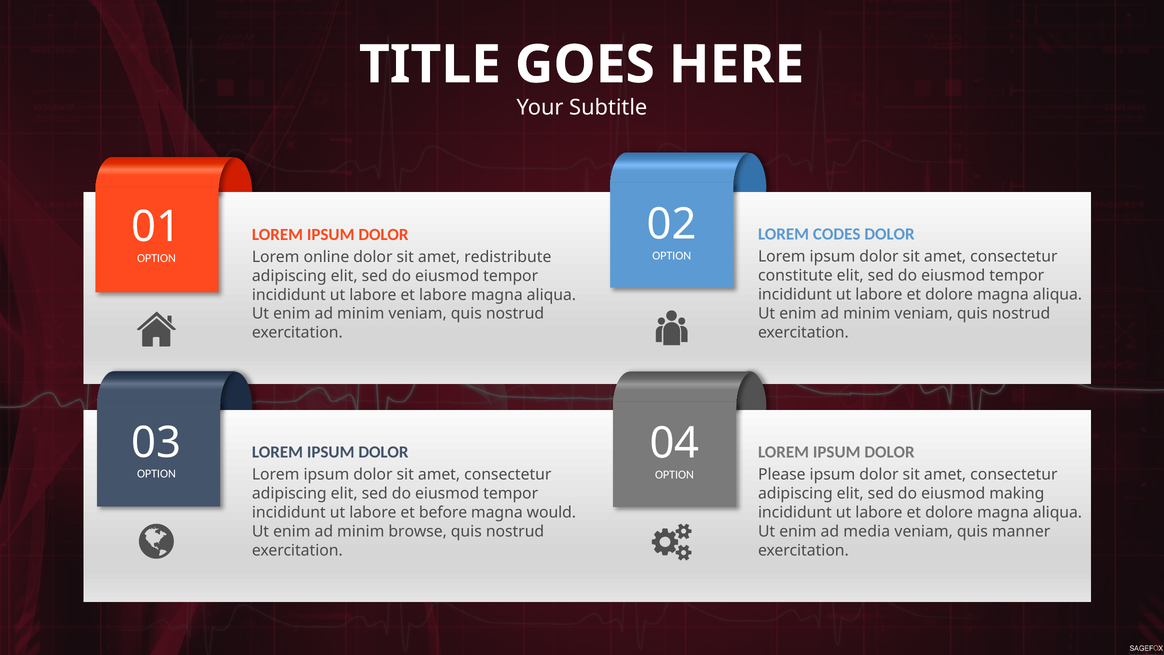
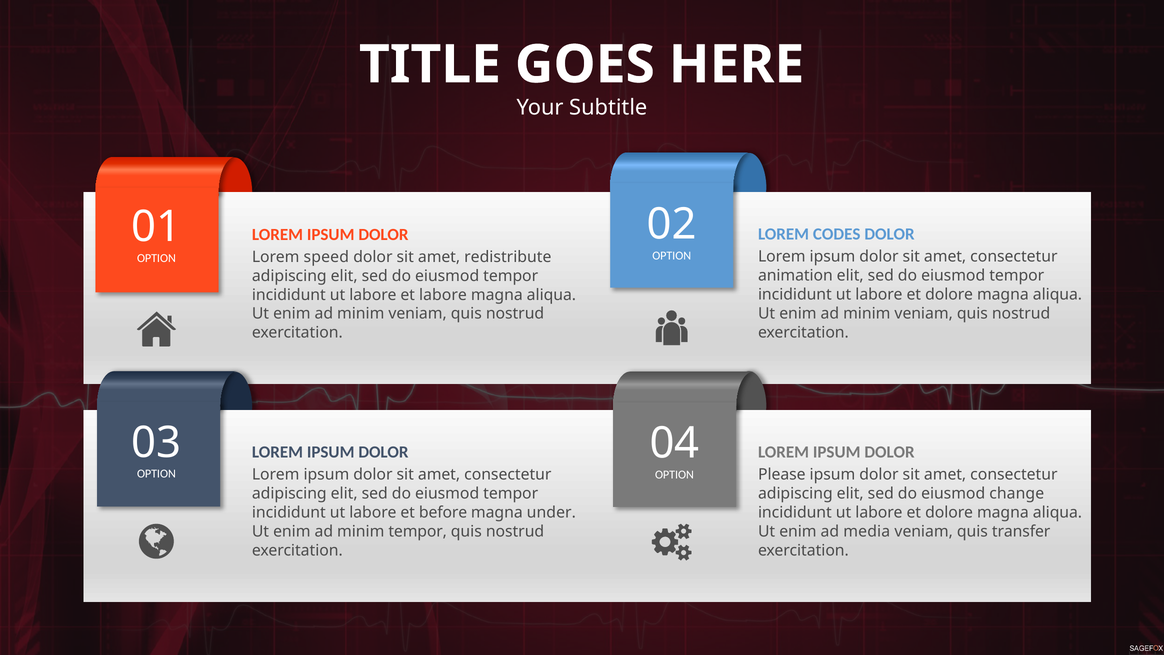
online: online -> speed (326, 257)
constitute: constitute -> animation (795, 276)
making: making -> change (1017, 493)
would: would -> under (551, 512)
manner: manner -> transfer (1021, 531)
minim browse: browse -> tempor (418, 531)
